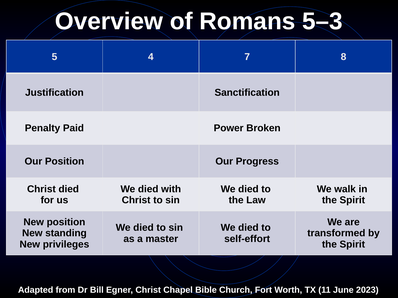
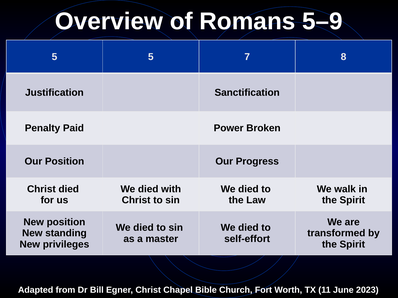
5–3: 5–3 -> 5–9 (322, 21)
5 4: 4 -> 5 (151, 57)
